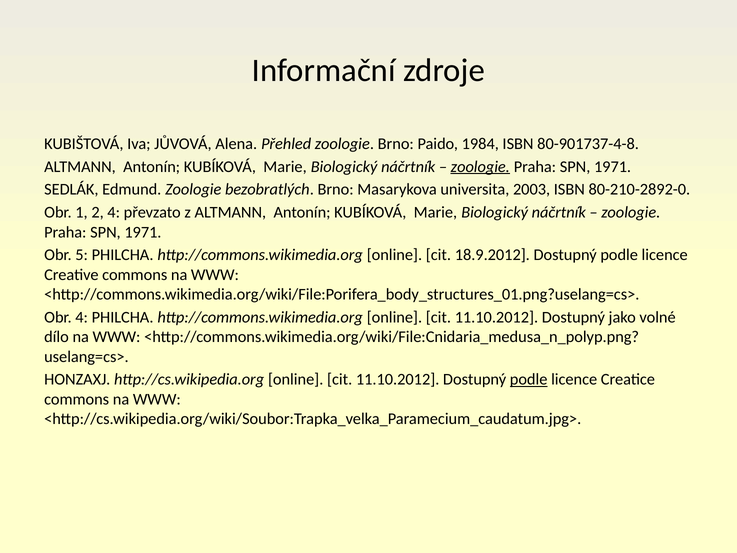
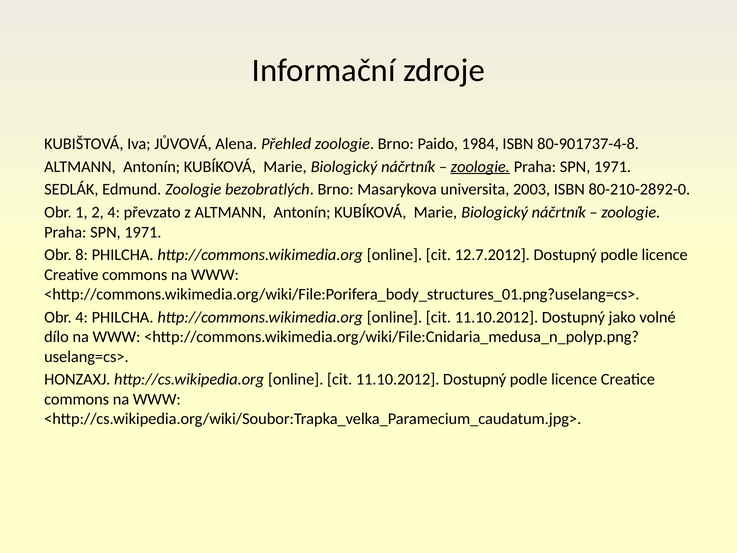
5: 5 -> 8 (82, 255)
18.9.2012: 18.9.2012 -> 12.7.2012 (492, 255)
podle underline: present -> none (529, 379)
